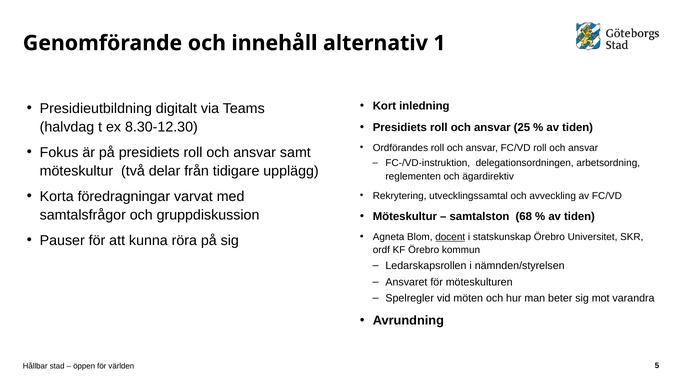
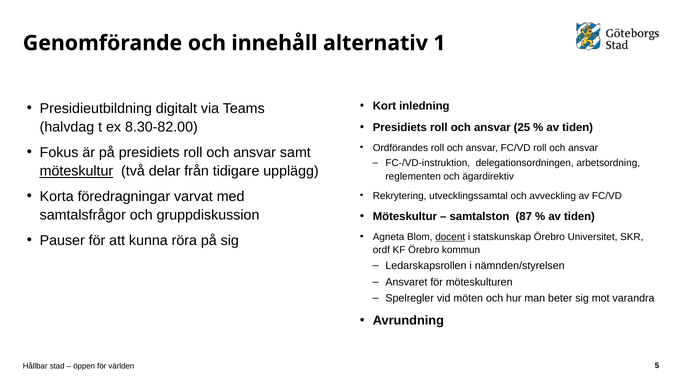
8.30-12.30: 8.30-12.30 -> 8.30-82.00 (161, 127)
möteskultur underline: none -> present (76, 171)
68: 68 -> 87 (524, 216)
